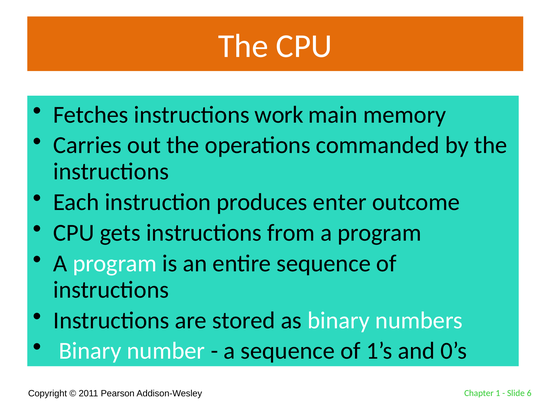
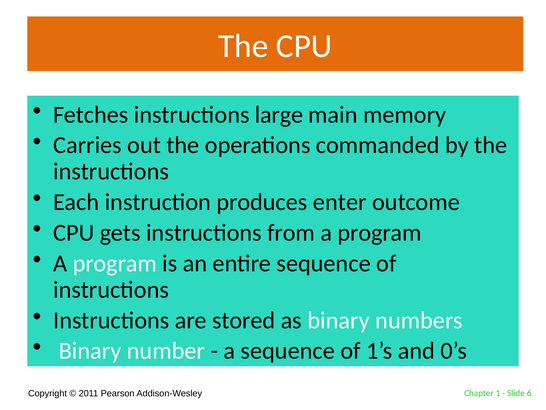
work: work -> large (279, 115)
